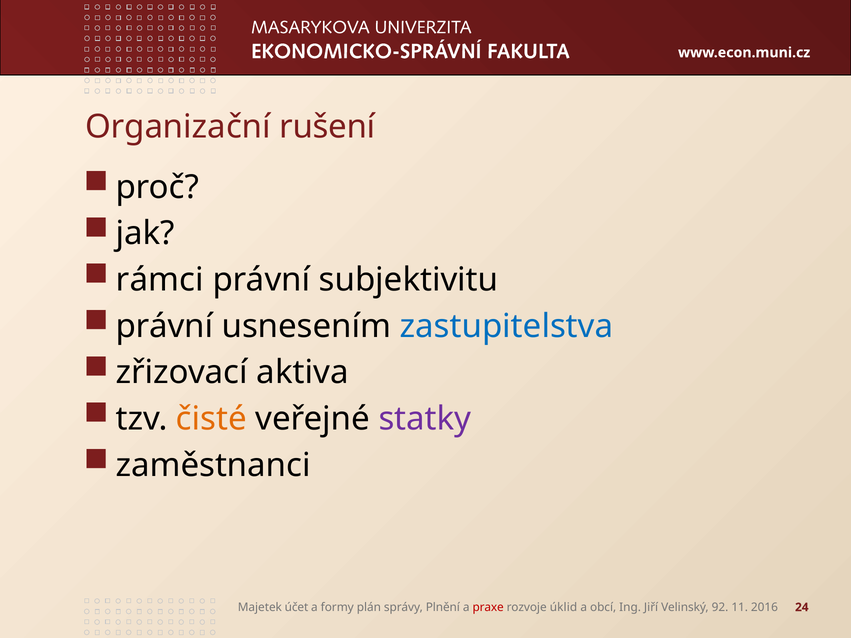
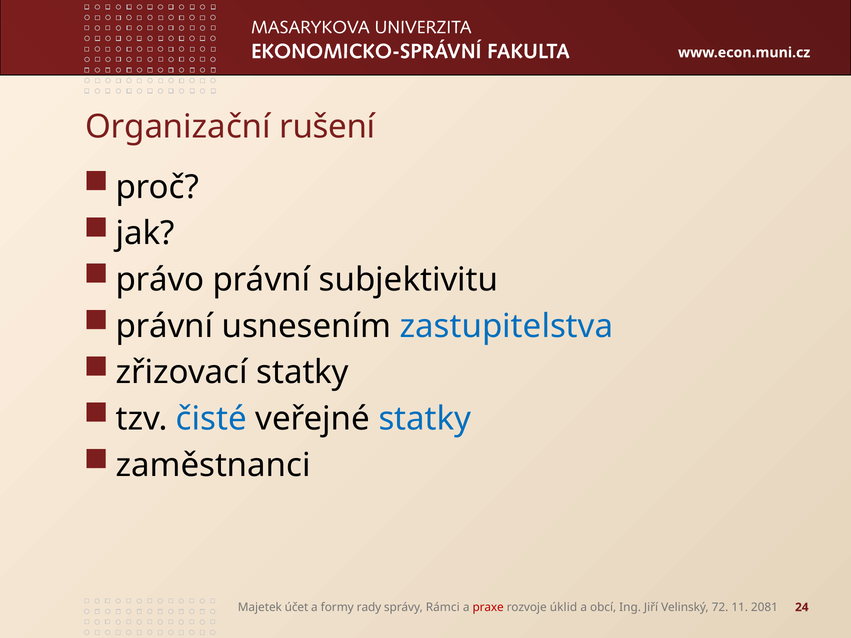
rámci: rámci -> právo (160, 280)
zřizovací aktiva: aktiva -> statky (303, 373)
čisté colour: orange -> blue (211, 419)
statky colour: purple -> blue (425, 419)
plán: plán -> rady (369, 607)
Plnění: Plnění -> Rámci (443, 607)
92: 92 -> 72 (720, 607)
2016: 2016 -> 2081 (764, 607)
